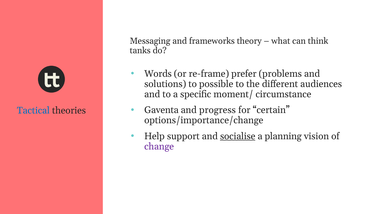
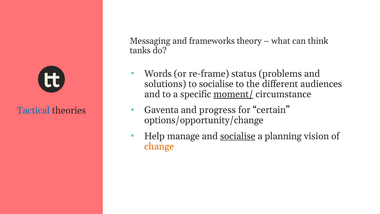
prefer: prefer -> status (244, 74)
to possible: possible -> socialise (216, 84)
moment/ underline: none -> present (233, 94)
options/importance/change: options/importance/change -> options/opportunity/change (204, 120)
support: support -> manage (183, 136)
change colour: purple -> orange (159, 146)
